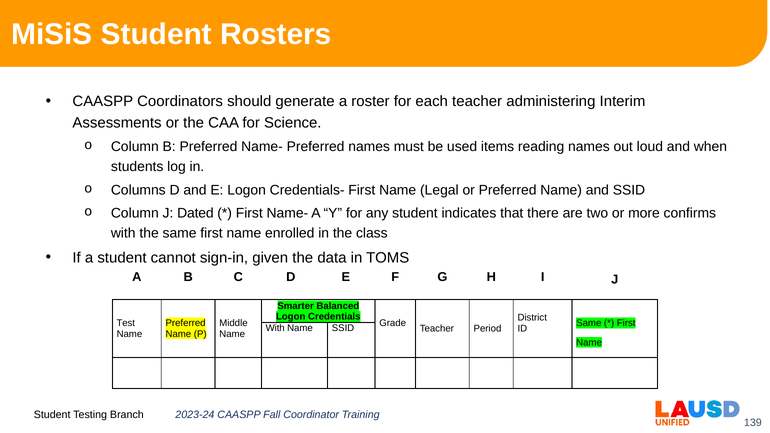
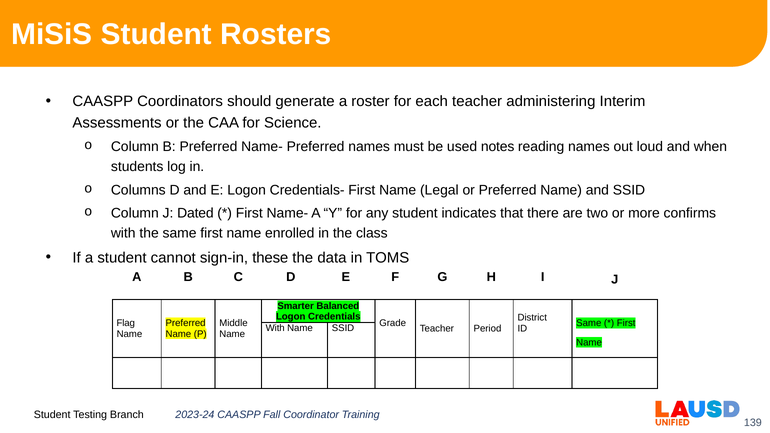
items: items -> notes (498, 147)
given: given -> these (270, 258)
Test: Test -> Flag (126, 323)
